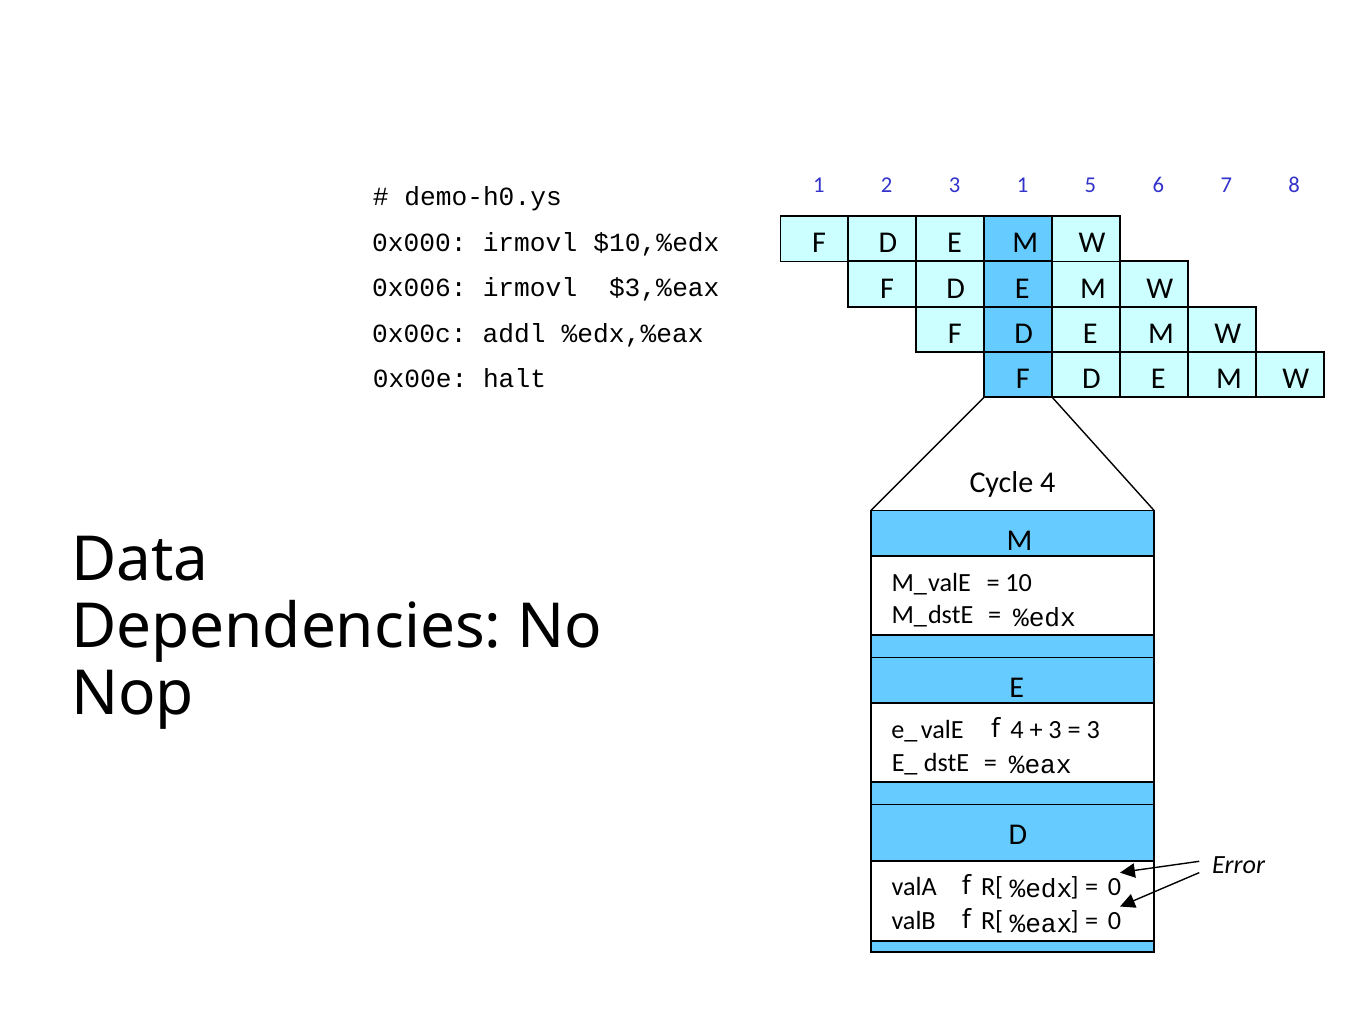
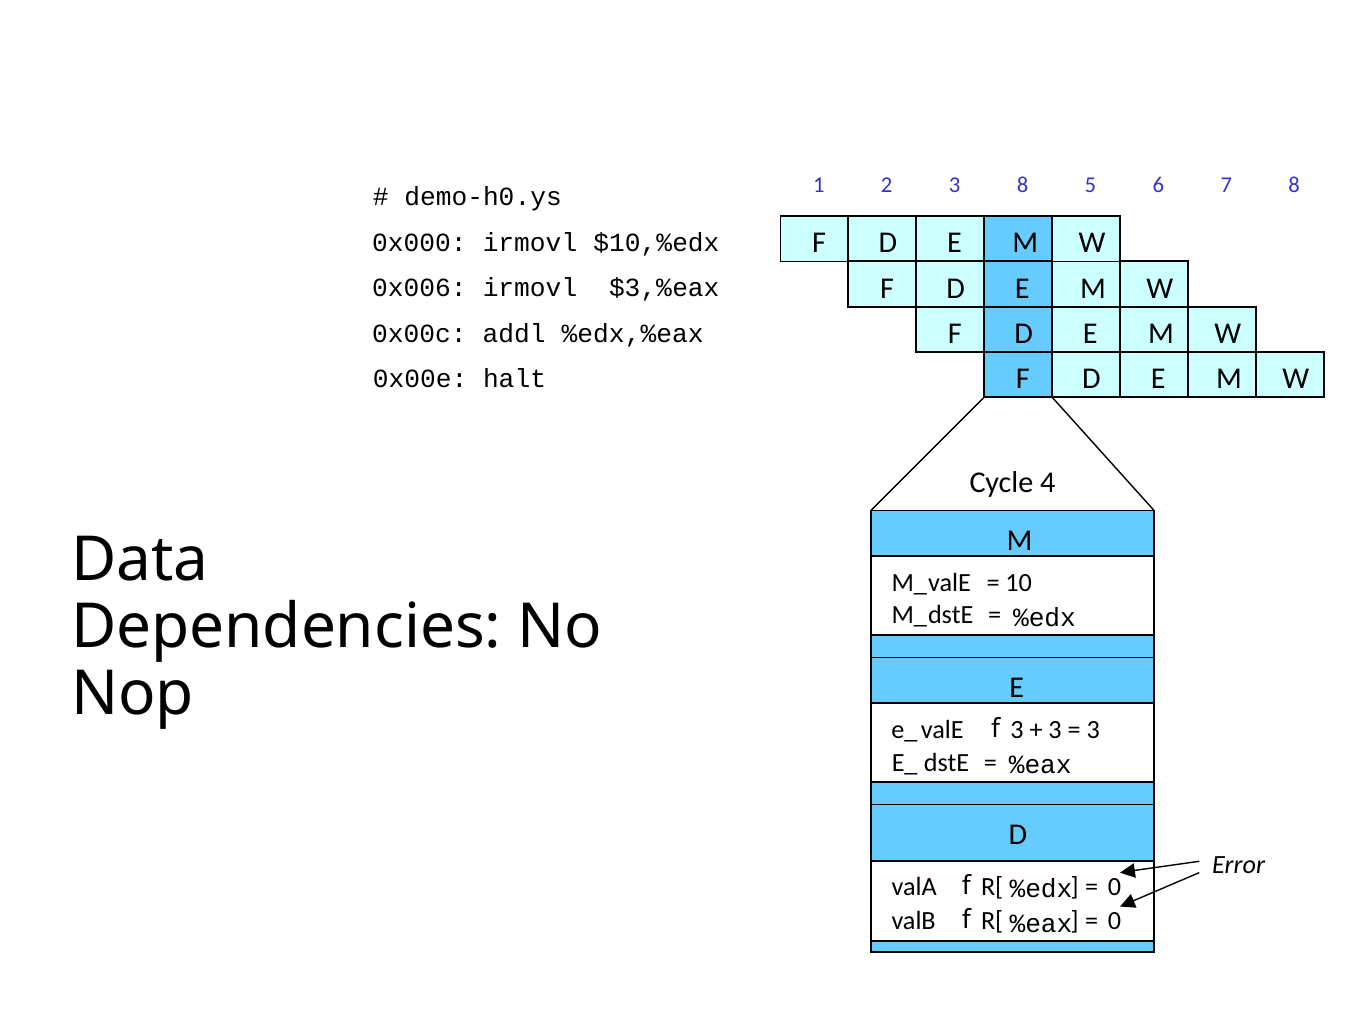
3 1: 1 -> 8 (1023, 185)
f 4: 4 -> 3 (1017, 730)
